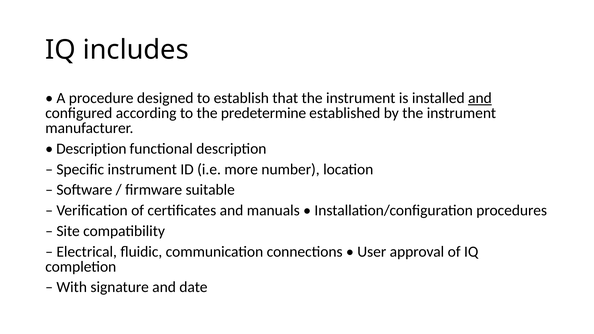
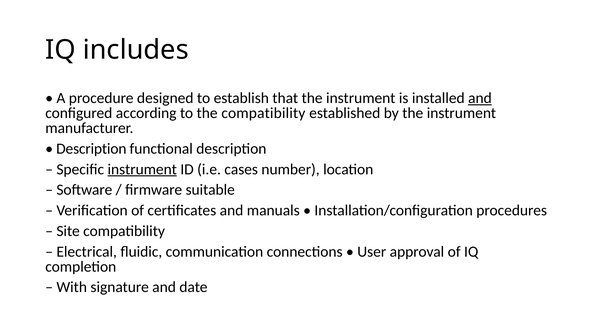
the predetermine: predetermine -> compatibility (263, 113)
instrument underline: none -> present (142, 169)
more: more -> cases (241, 169)
